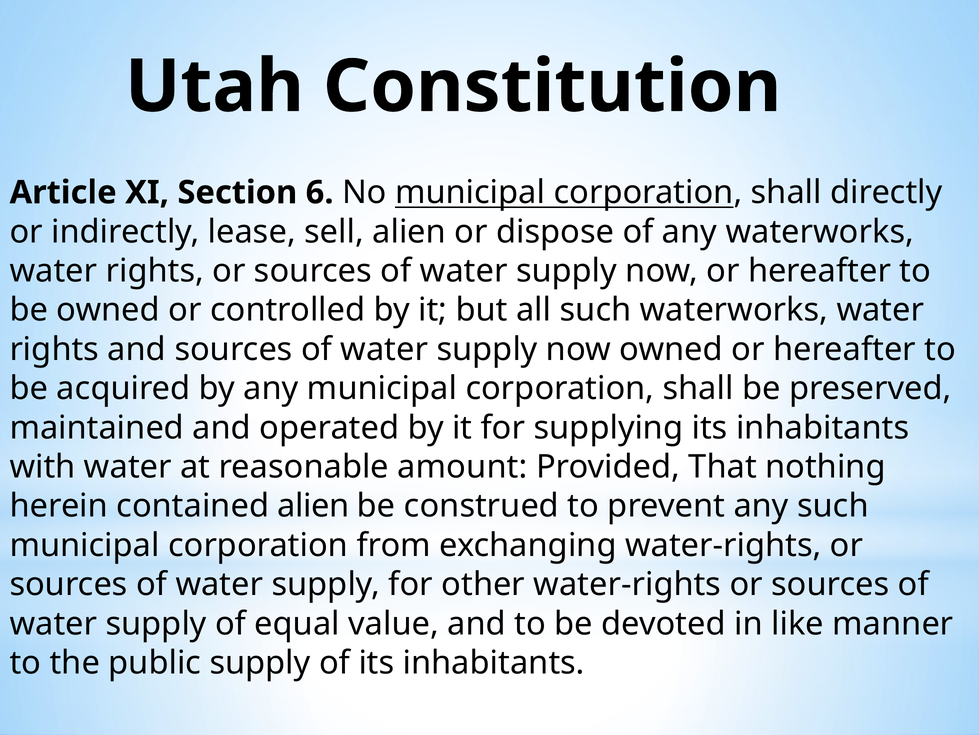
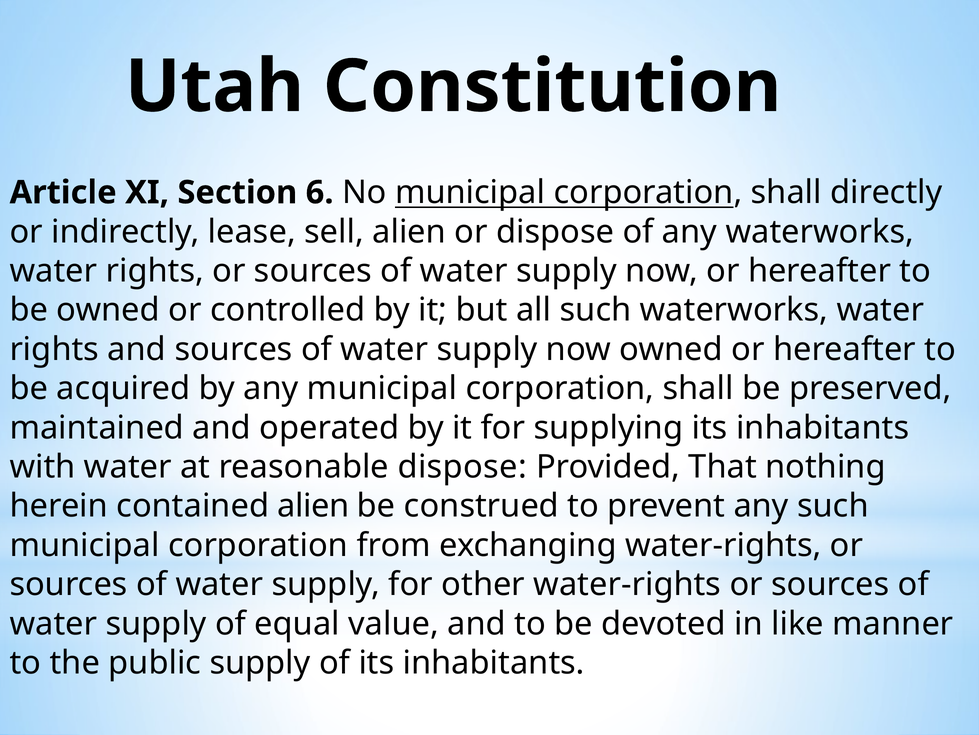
reasonable amount: amount -> dispose (462, 466)
